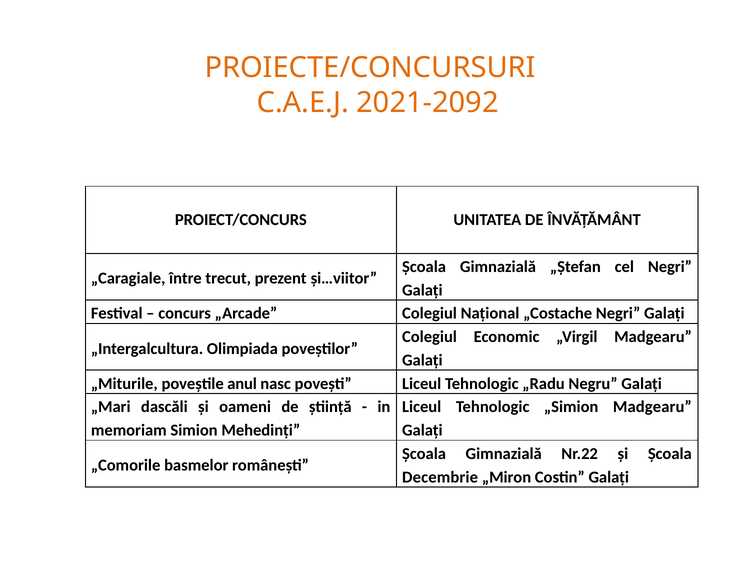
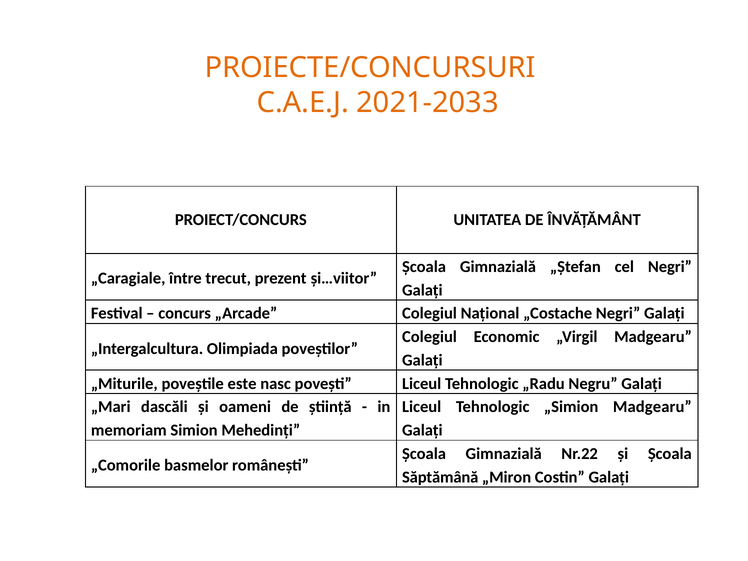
2021-2092: 2021-2092 -> 2021-2033 (428, 103)
anul: anul -> este (242, 384)
Decembrie: Decembrie -> Săptămână (440, 477)
